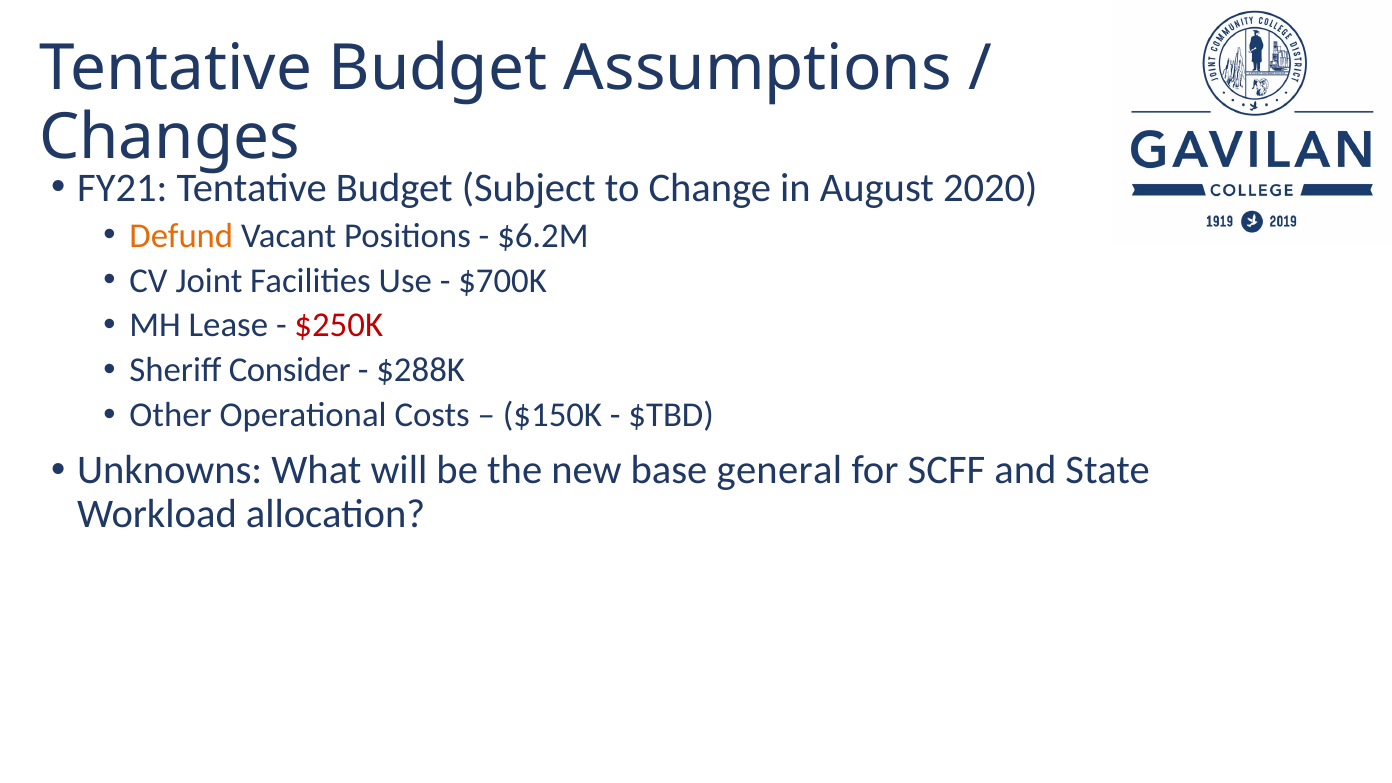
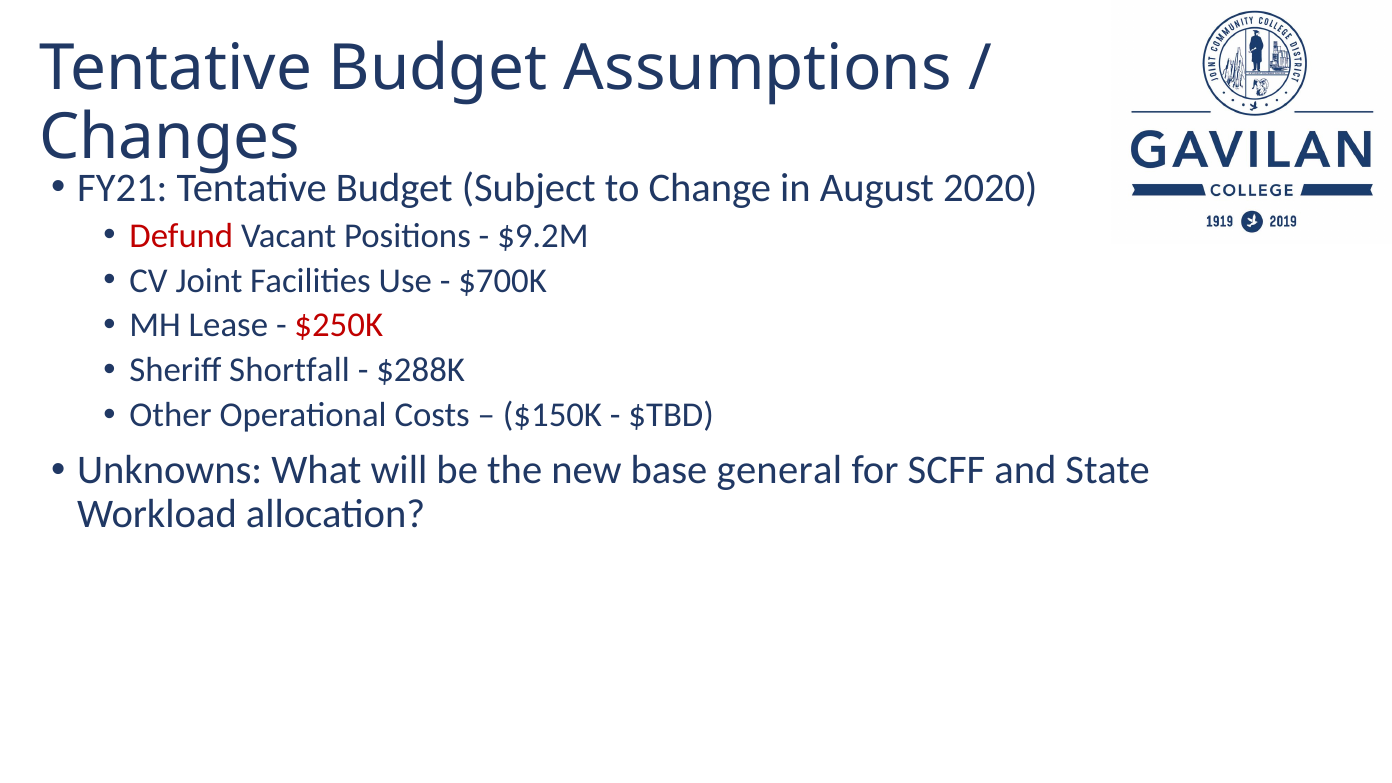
Defund colour: orange -> red (181, 236)
$6.2M: $6.2M -> $9.2M (543, 236)
Consider: Consider -> Shortfall (290, 370)
